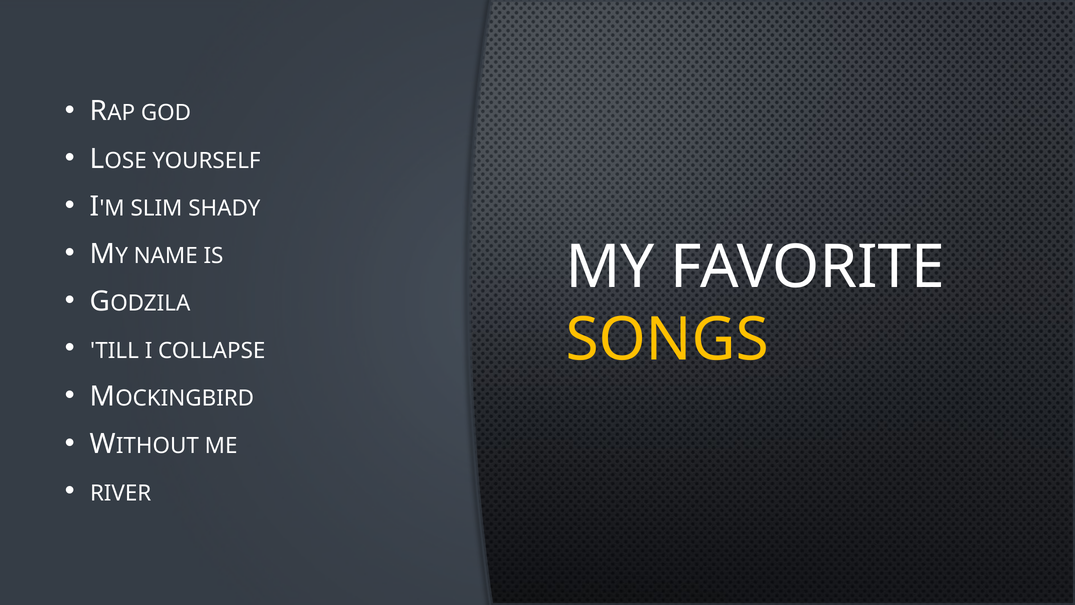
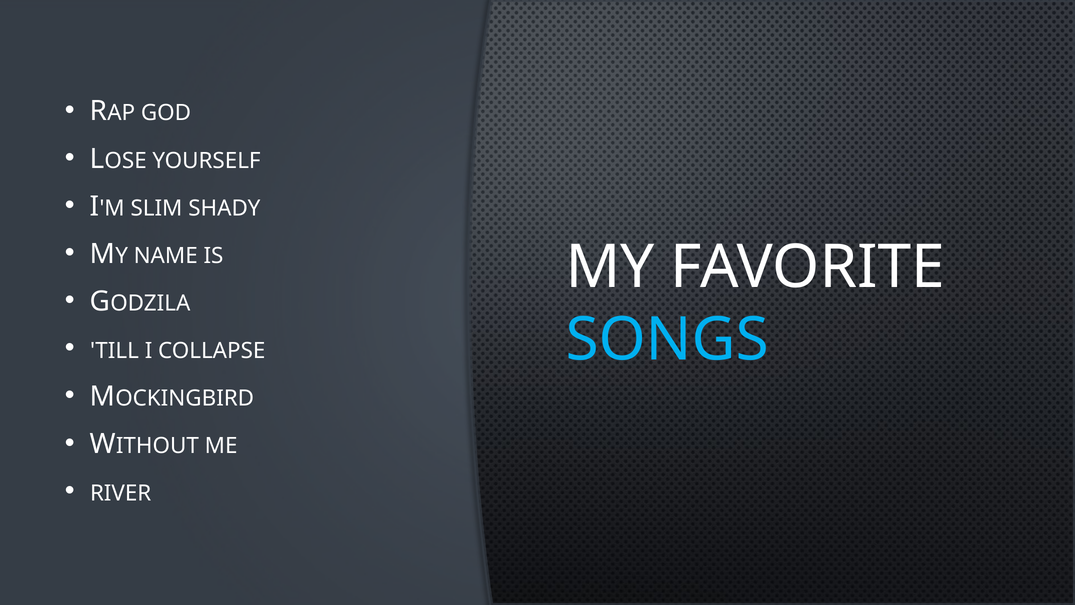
SONGS colour: yellow -> light blue (667, 340)
